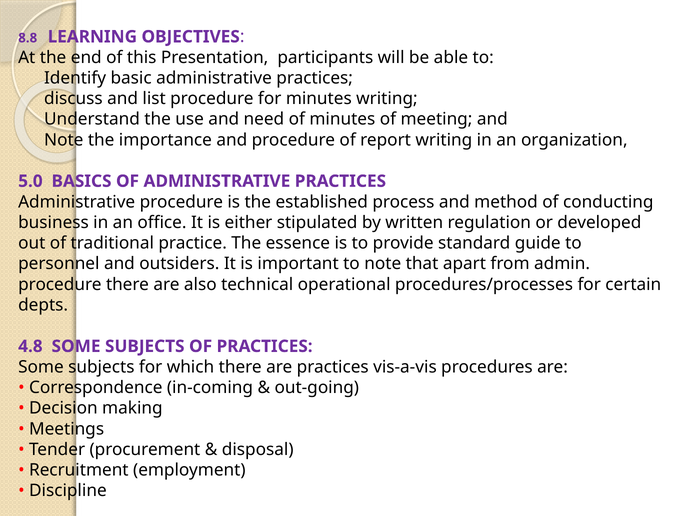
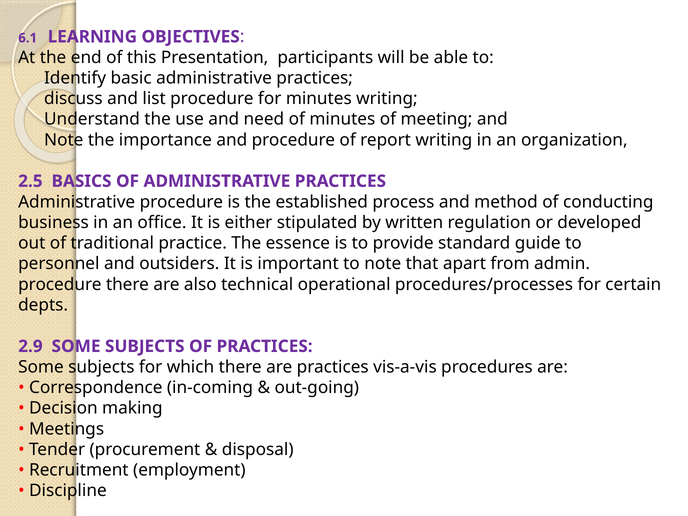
8.8: 8.8 -> 6.1 (28, 38)
5.0: 5.0 -> 2.5 (30, 181)
4.8: 4.8 -> 2.9 (30, 346)
